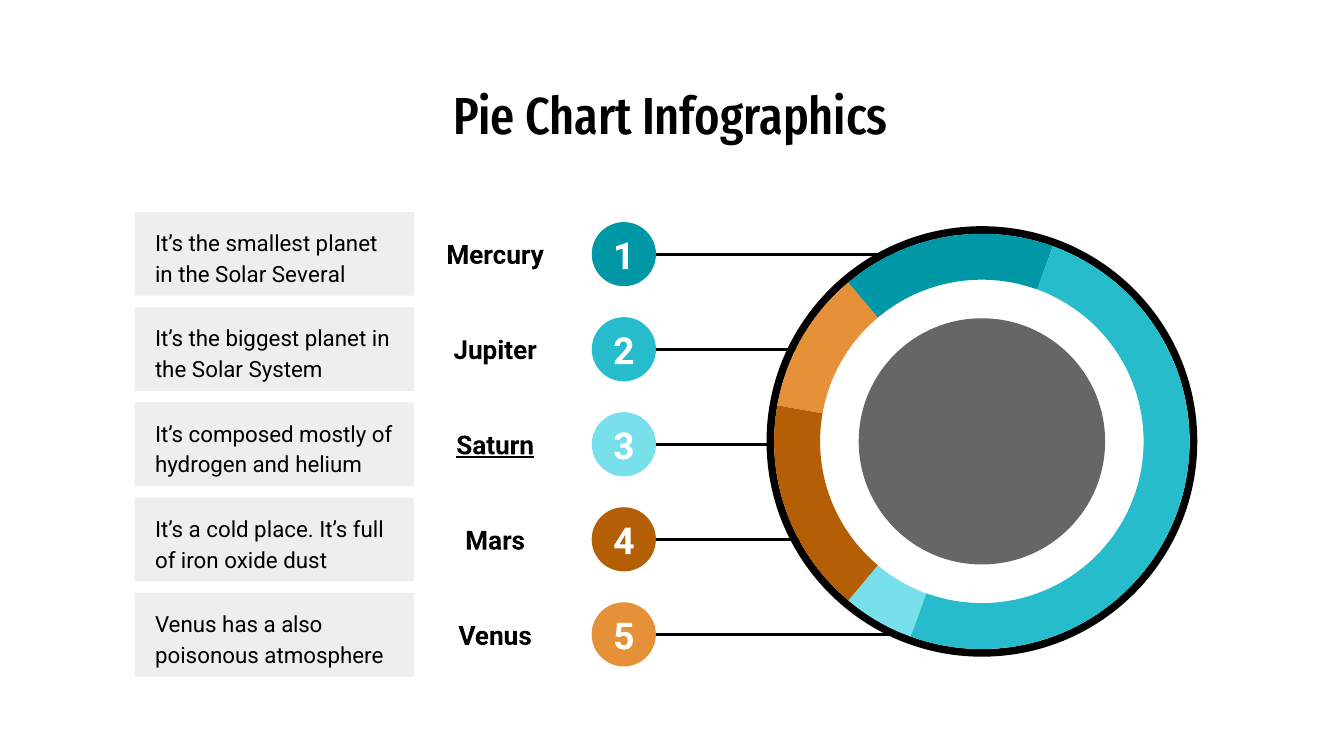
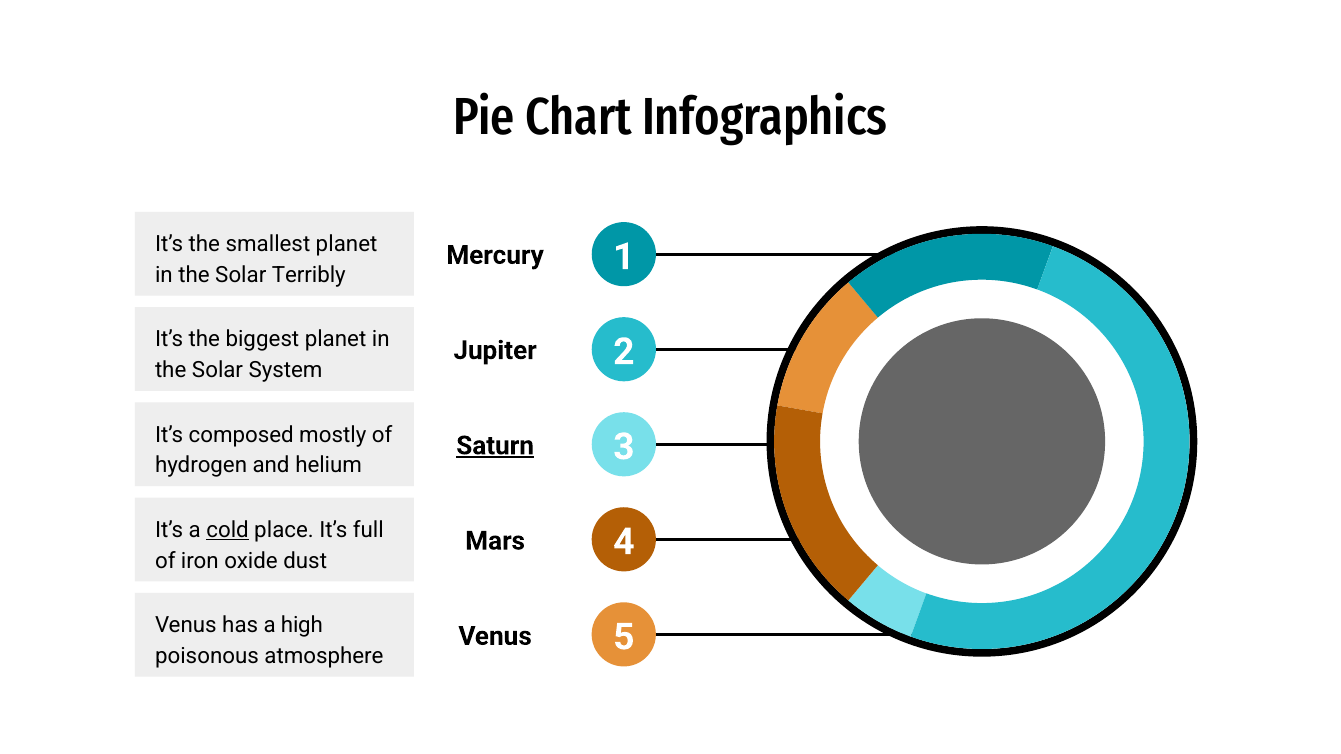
Several: Several -> Terribly (309, 275)
cold underline: none -> present (228, 530)
also: also -> high (302, 626)
